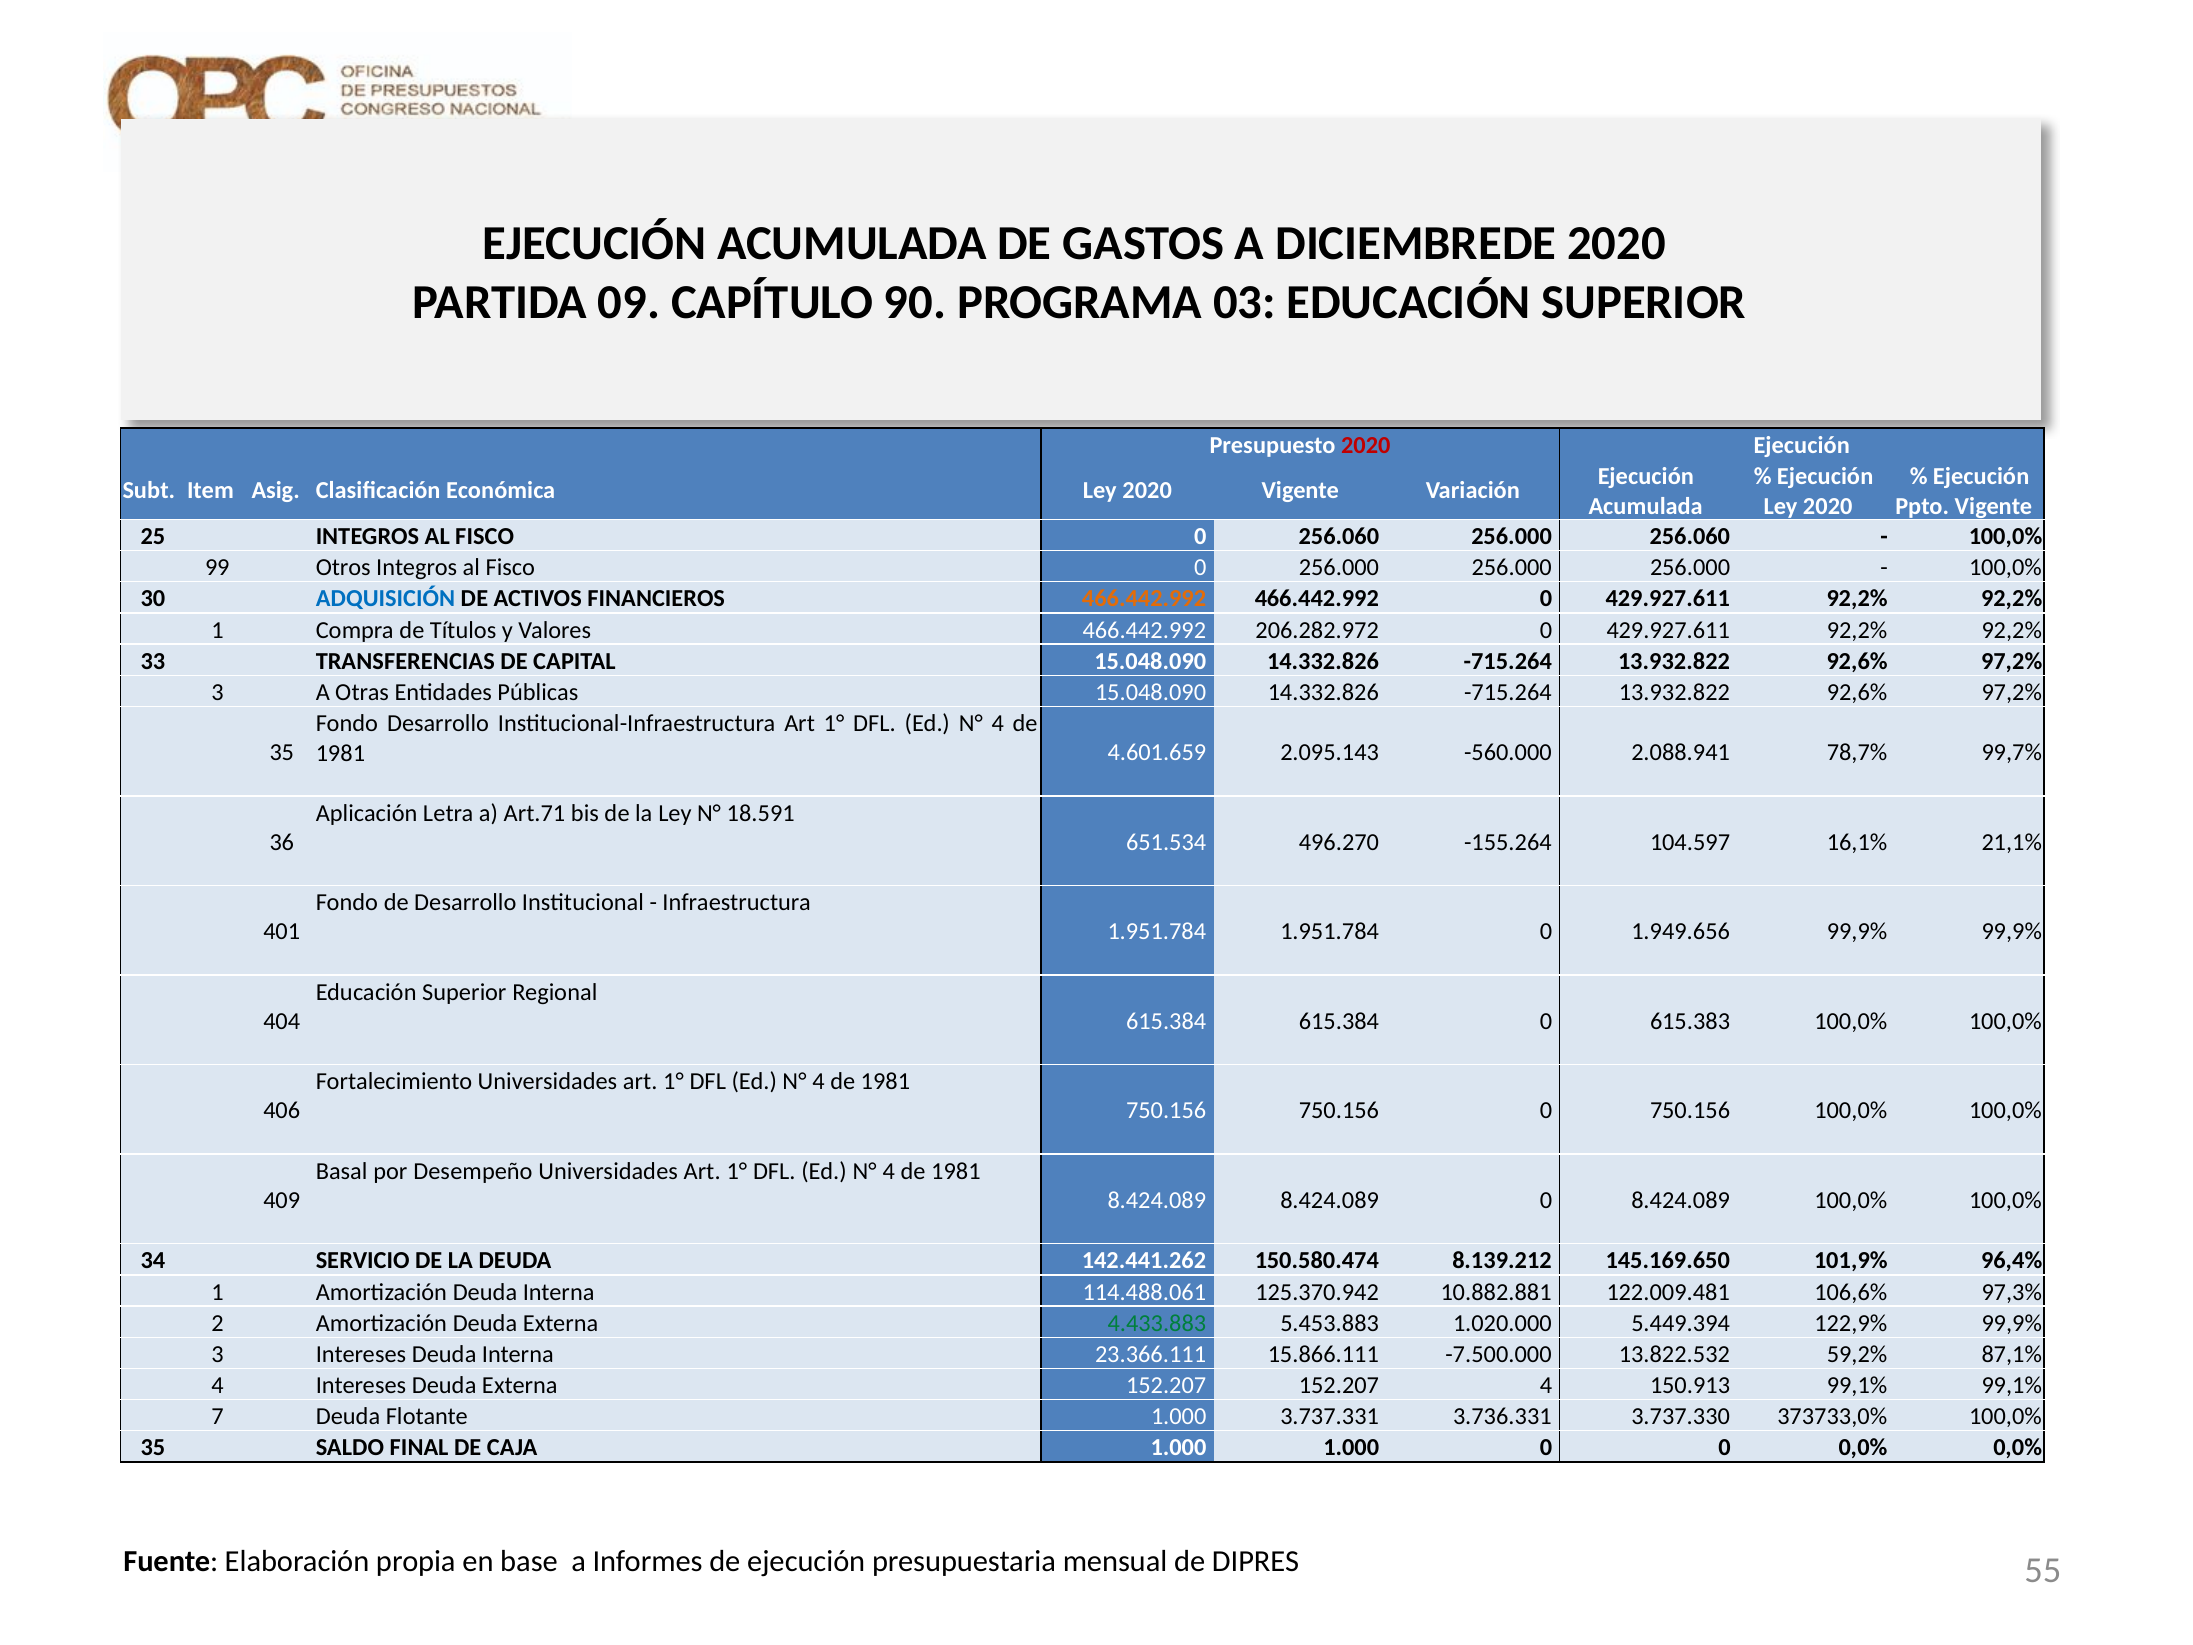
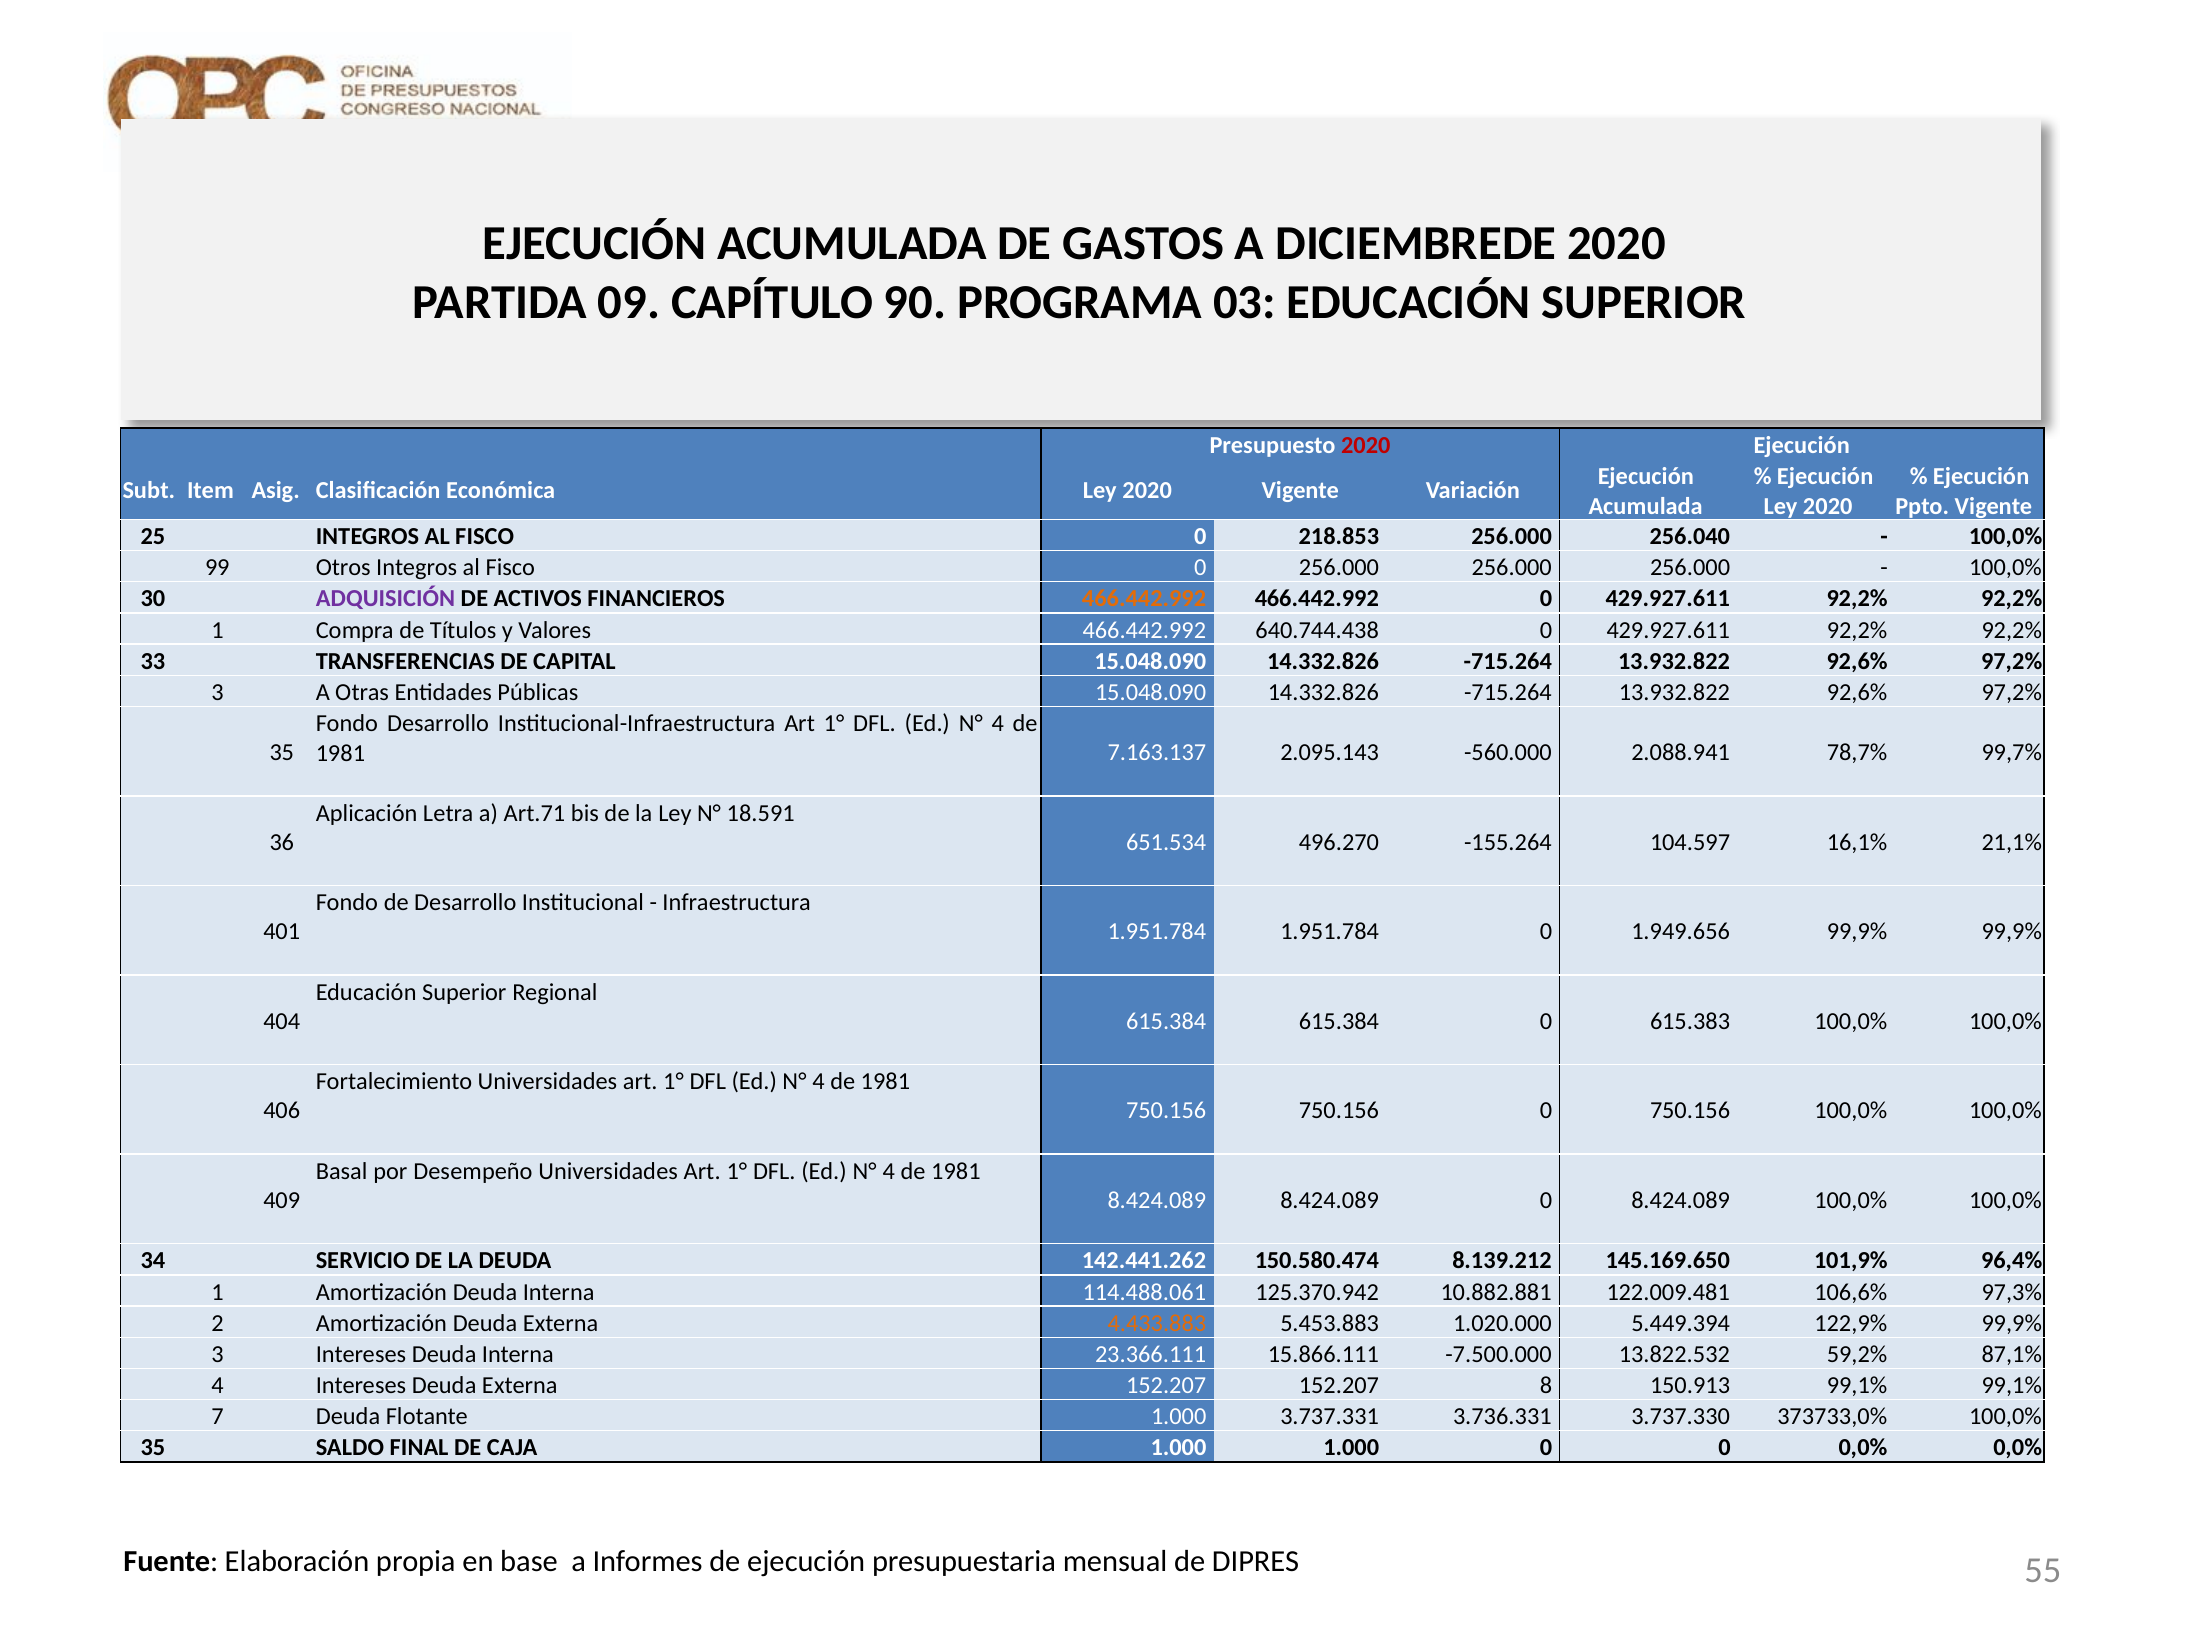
0 256.060: 256.060 -> 218.853 (1339, 537)
256.000 256.060: 256.060 -> 256.040 (1690, 537)
ADQUISICIÓN colour: blue -> purple (386, 599)
206.282.972: 206.282.972 -> 640.744.438 (1317, 630)
4.601.659: 4.601.659 -> 7.163.137 (1157, 752)
4.433.883 colour: green -> orange (1157, 1323)
152.207 4: 4 -> 8 (1546, 1385)
